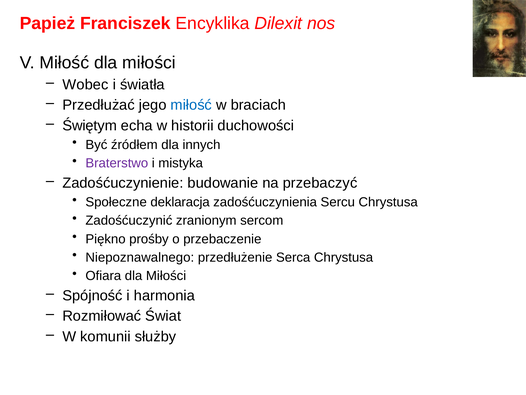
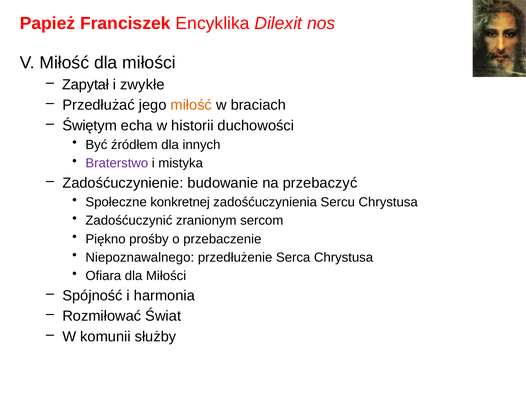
Wobec: Wobec -> Zapytał (86, 85)
światła: światła -> zwykłe (142, 85)
miłość colour: blue -> orange (191, 105)
deklaracja: deklaracja -> konkretnej (180, 202)
